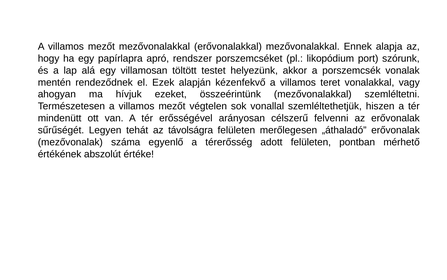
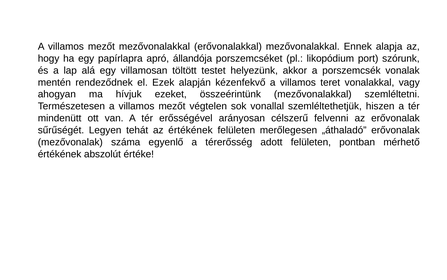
rendszer: rendszer -> állandója (193, 58)
az távolságra: távolságra -> értékének (191, 130)
